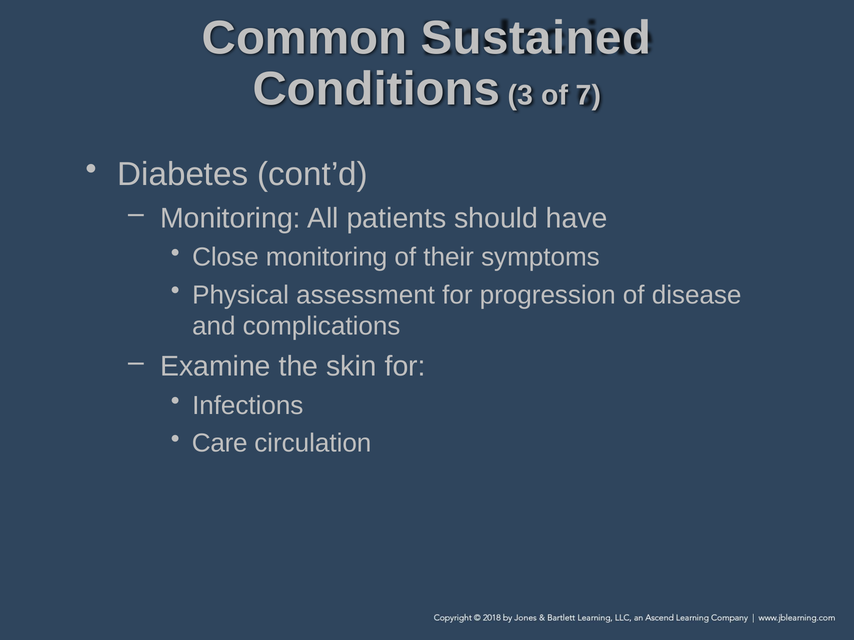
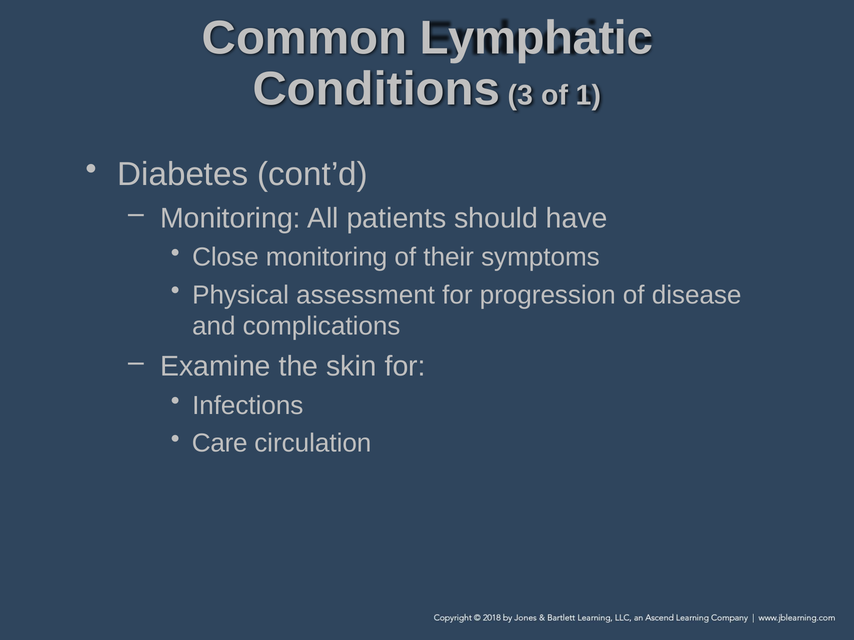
Sustained: Sustained -> Lymphatic (536, 38)
7: 7 -> 1 (589, 96)
